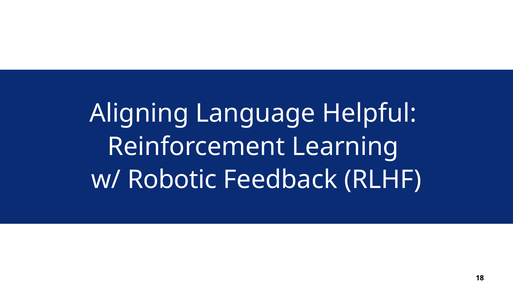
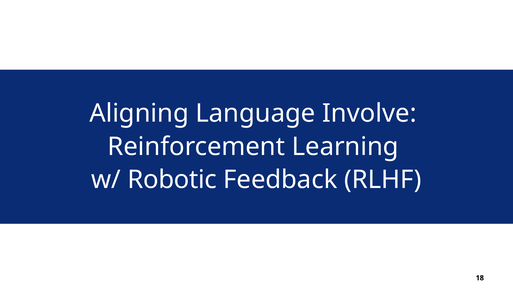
Helpful: Helpful -> Involve (369, 113)
